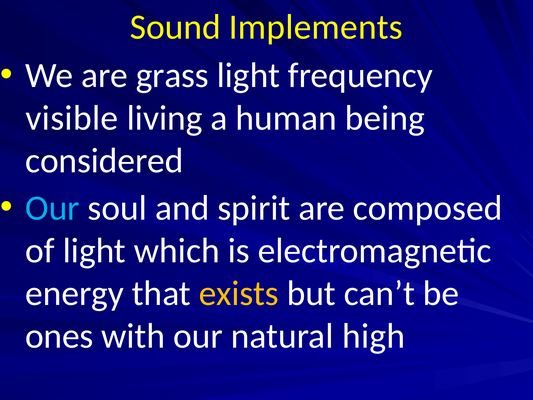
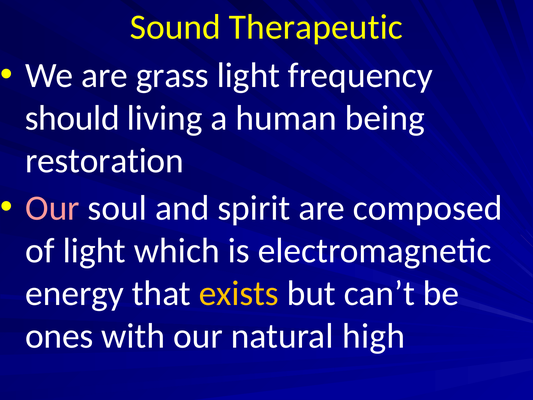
Implements: Implements -> Therapeutic (316, 27)
visible: visible -> should (72, 118)
considered: considered -> restoration (104, 161)
Our colour: light blue -> pink (52, 208)
